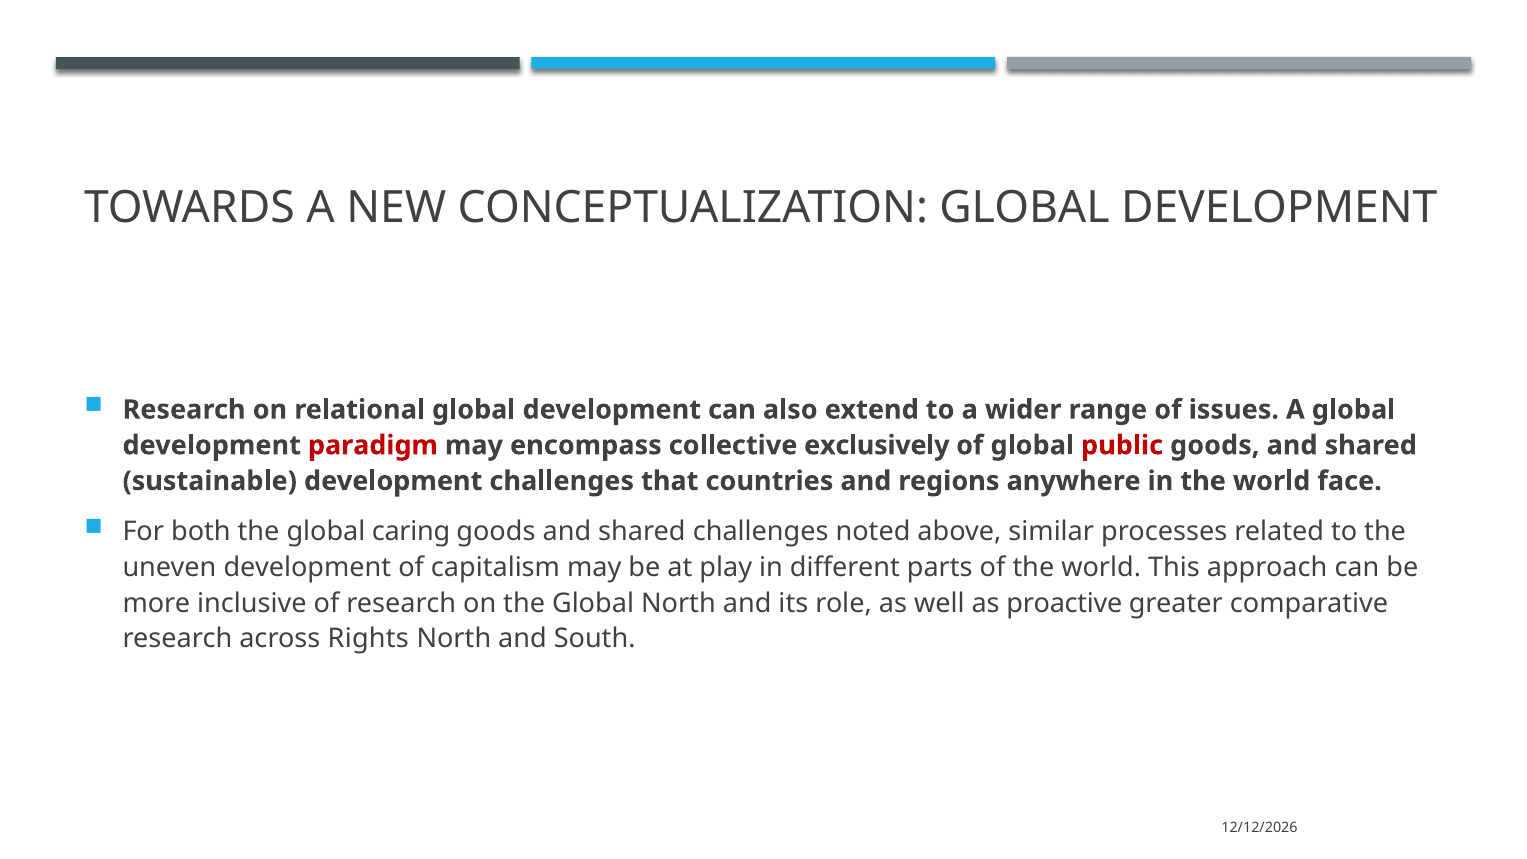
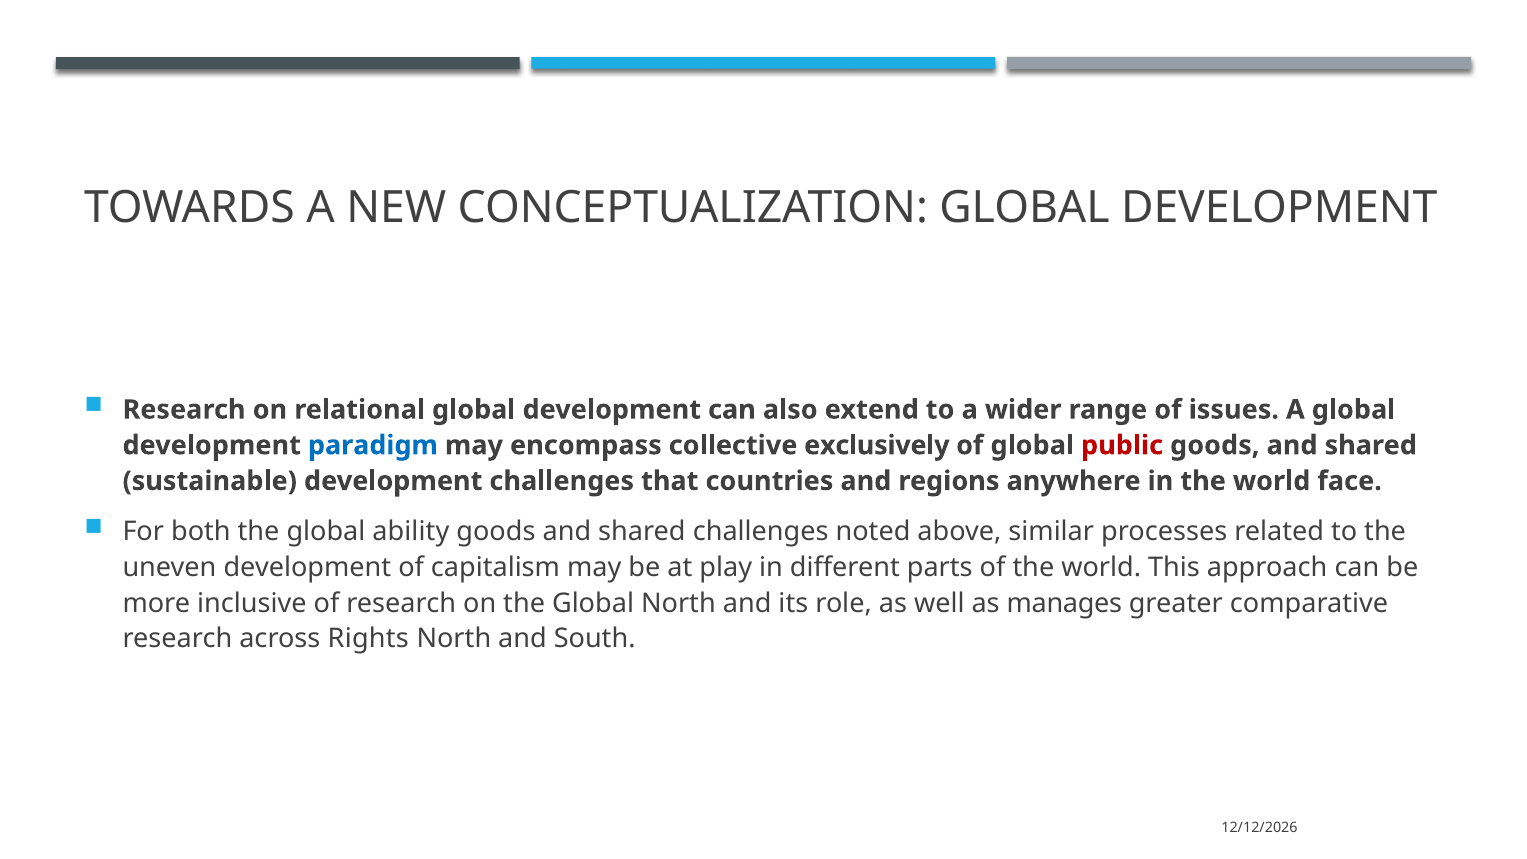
paradigm colour: red -> blue (373, 445)
caring: caring -> ability (411, 532)
proactive: proactive -> manages (1064, 603)
